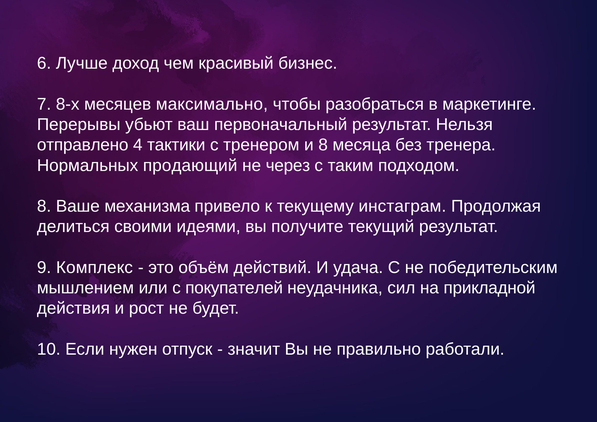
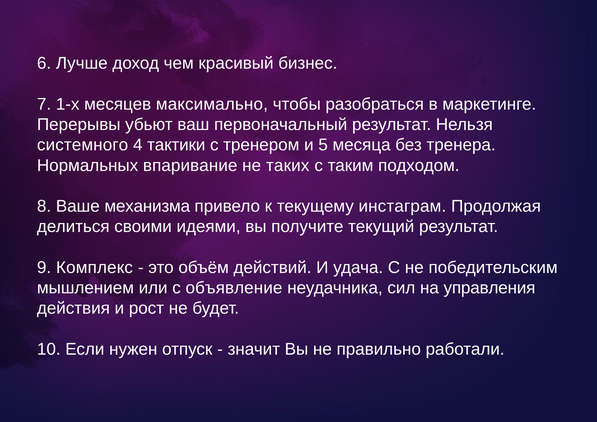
8-х: 8-х -> 1-х (68, 104)
отправлено: отправлено -> системного (83, 145)
и 8: 8 -> 5 (323, 145)
продающий: продающий -> впаривание (190, 165)
через: через -> таких (288, 165)
покупателей: покупателей -> объявление (234, 288)
прикладной: прикладной -> управления (489, 288)
